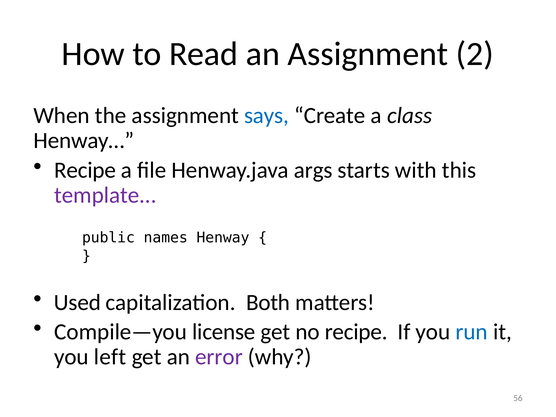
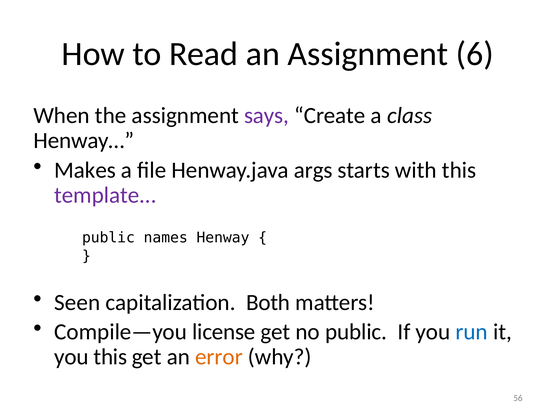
2: 2 -> 6 (475, 54)
says colour: blue -> purple (266, 116)
Recipe: Recipe -> Makes (85, 170)
Used: Used -> Seen (77, 302)
no recipe: recipe -> public (356, 332)
you left: left -> this (110, 357)
error colour: purple -> orange (219, 357)
